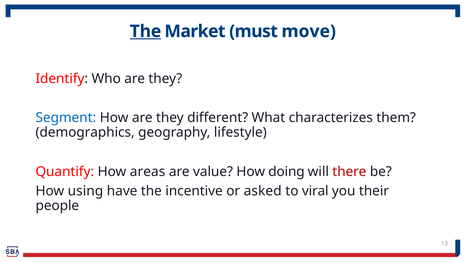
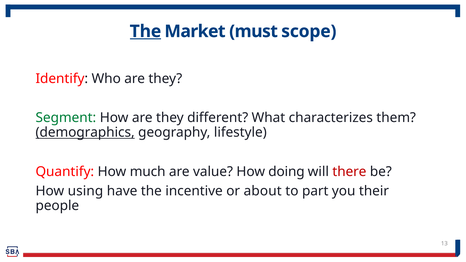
move: move -> scope (309, 31)
Segment colour: blue -> green (66, 118)
demographics underline: none -> present (85, 133)
areas: areas -> much (148, 172)
asked: asked -> about (263, 191)
viral: viral -> part (315, 191)
